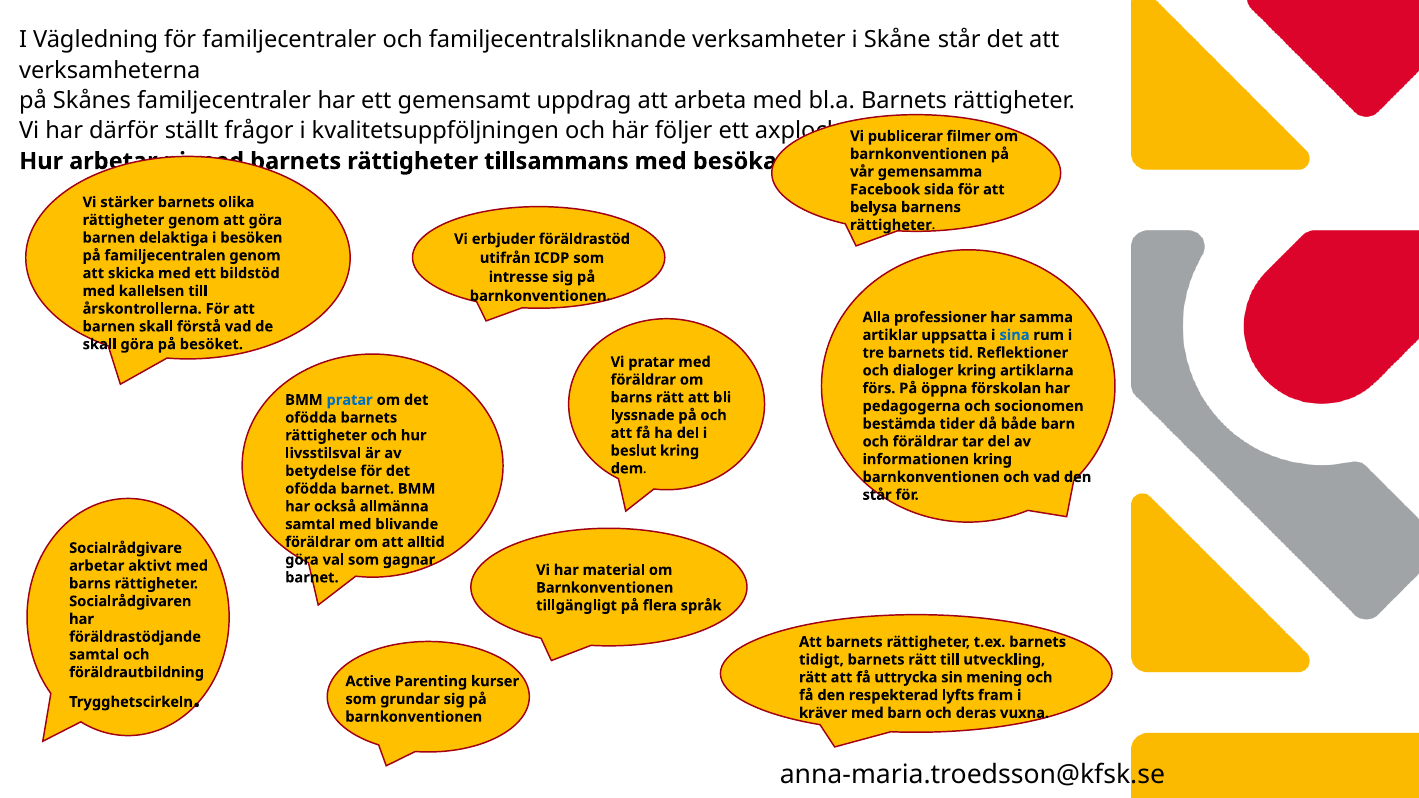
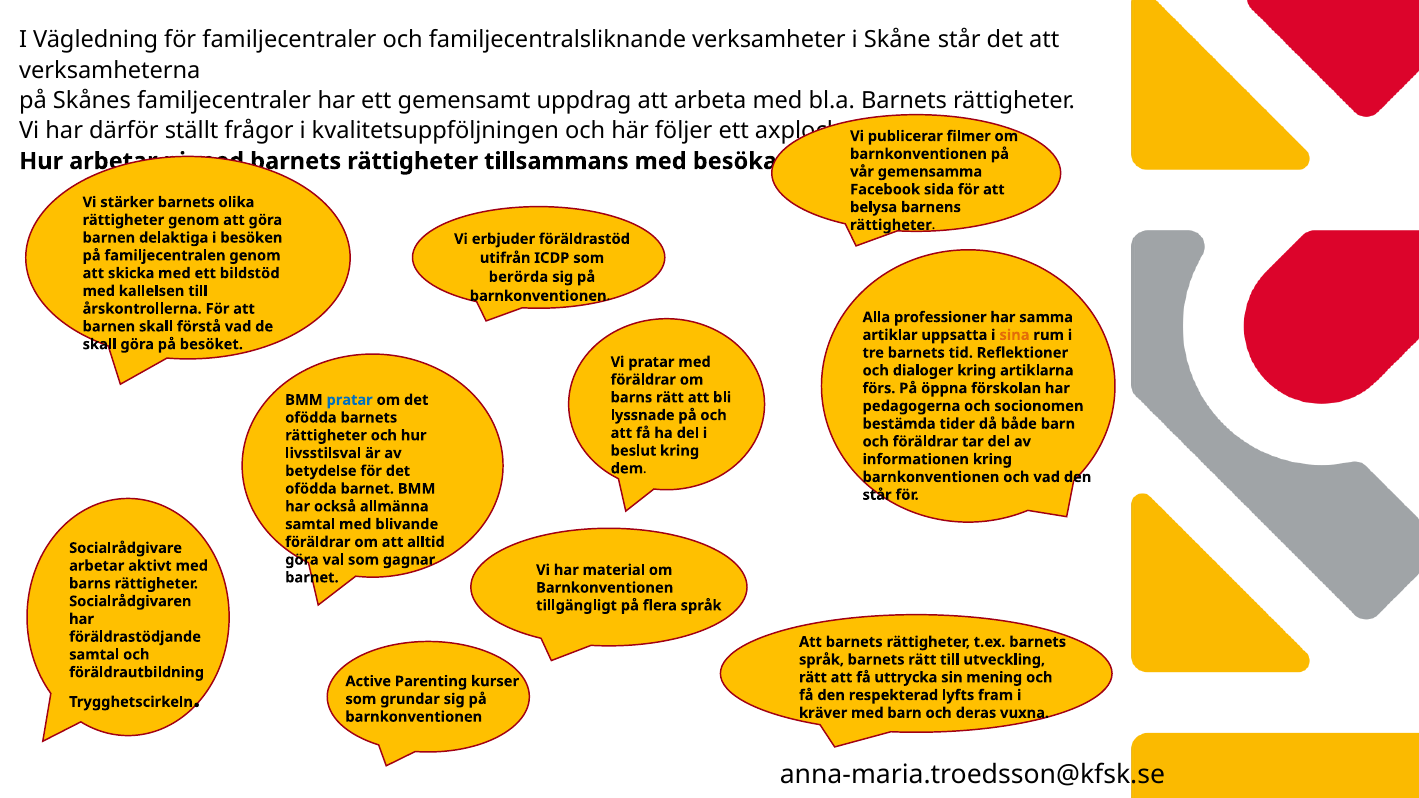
intresse: intresse -> berörda (518, 277)
sina colour: blue -> orange (1015, 335)
tidigt: tidigt -> språk (821, 660)
